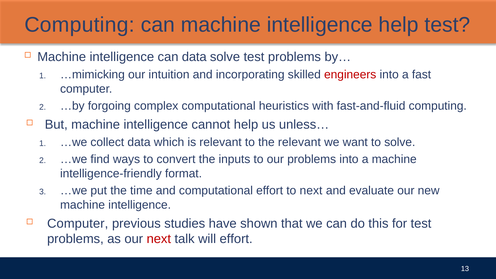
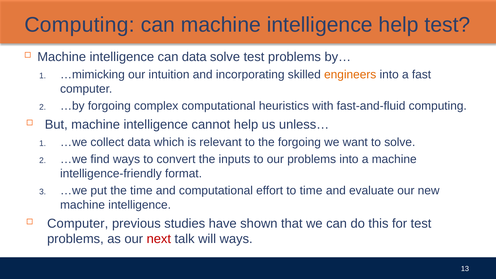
engineers colour: red -> orange (350, 75)
the relevant: relevant -> forgoing (299, 142)
to next: next -> time (311, 191)
will effort: effort -> ways (236, 239)
